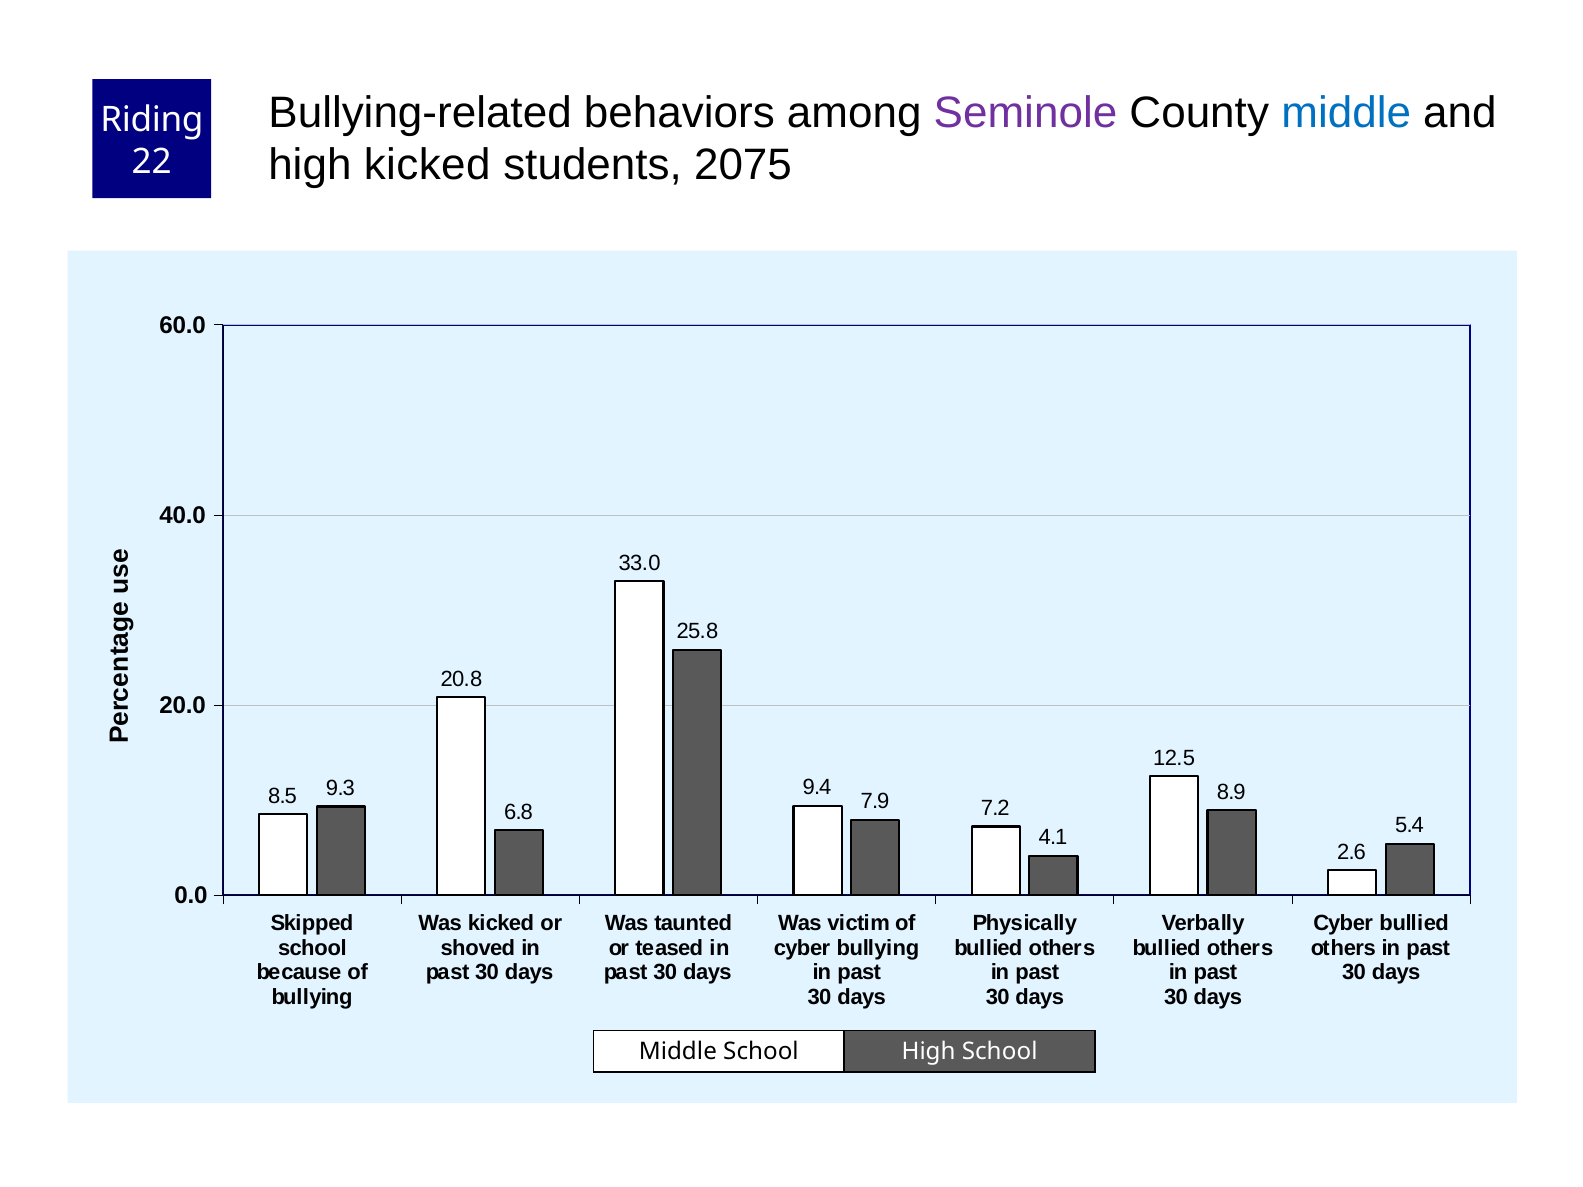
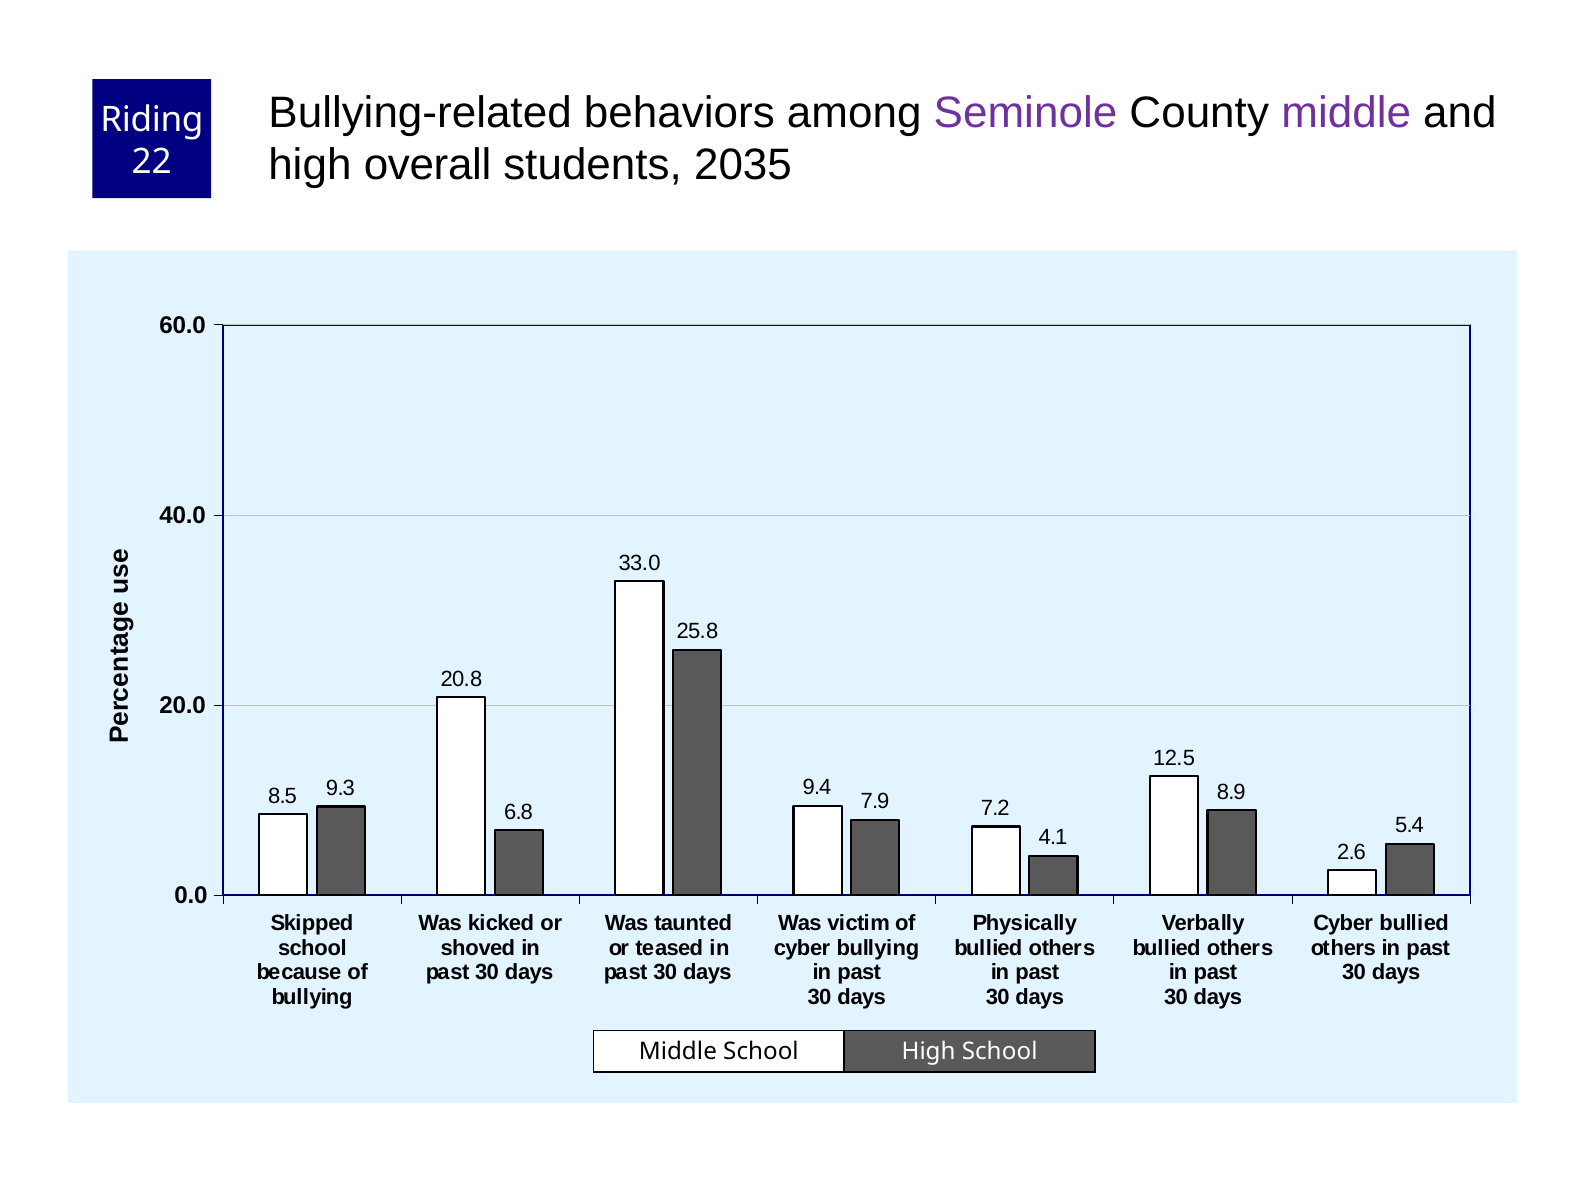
middle colour: blue -> purple (1346, 113)
high kicked: kicked -> overall (428, 165)
2075: 2075 -> 2035 (743, 165)
